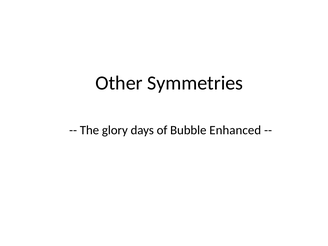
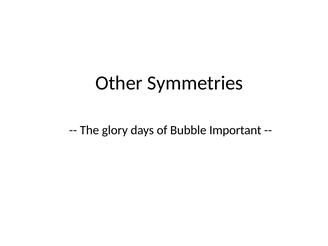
Enhanced: Enhanced -> Important (235, 130)
